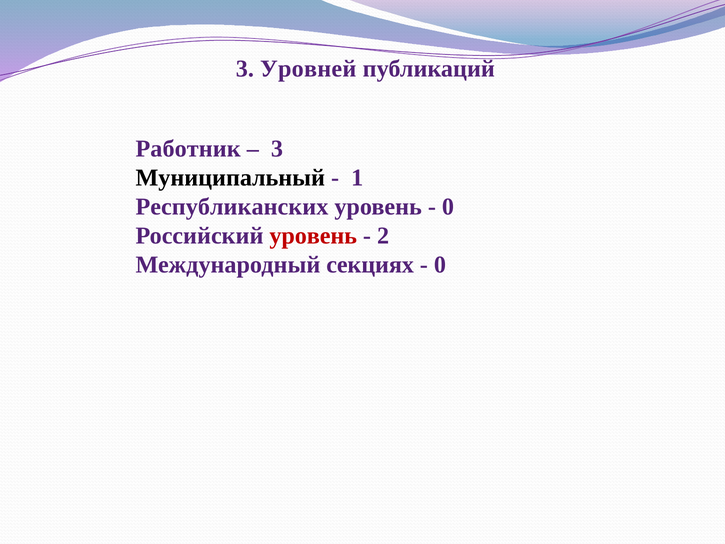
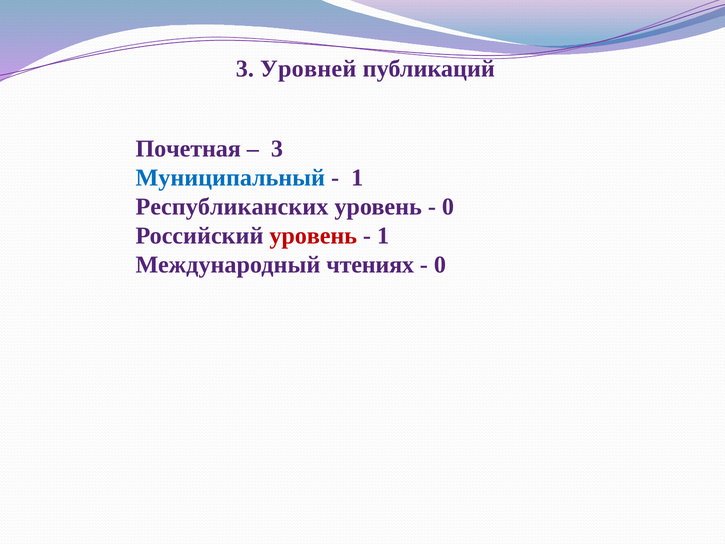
Работник: Работник -> Почетная (188, 149)
Муниципальный colour: black -> blue (230, 178)
2: 2 -> 1 (383, 236)
секциях: секциях -> чтениях (370, 265)
